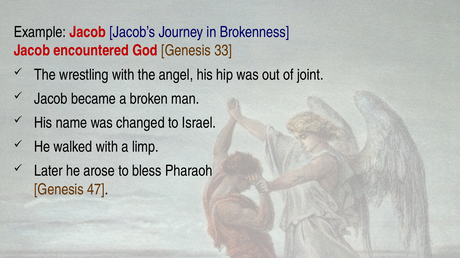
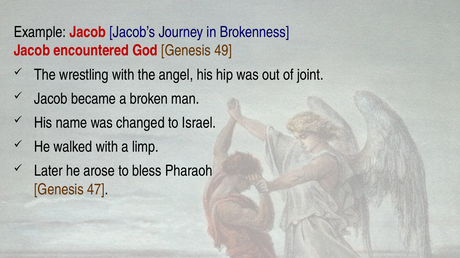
33: 33 -> 49 (223, 51)
